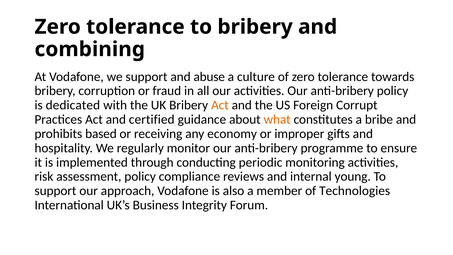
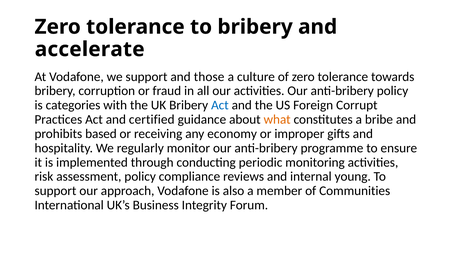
combining: combining -> accelerate (90, 49)
abuse: abuse -> those (209, 77)
dedicated: dedicated -> categories (73, 105)
Act colour: orange -> blue (220, 105)
Technologies: Technologies -> Communities (355, 191)
